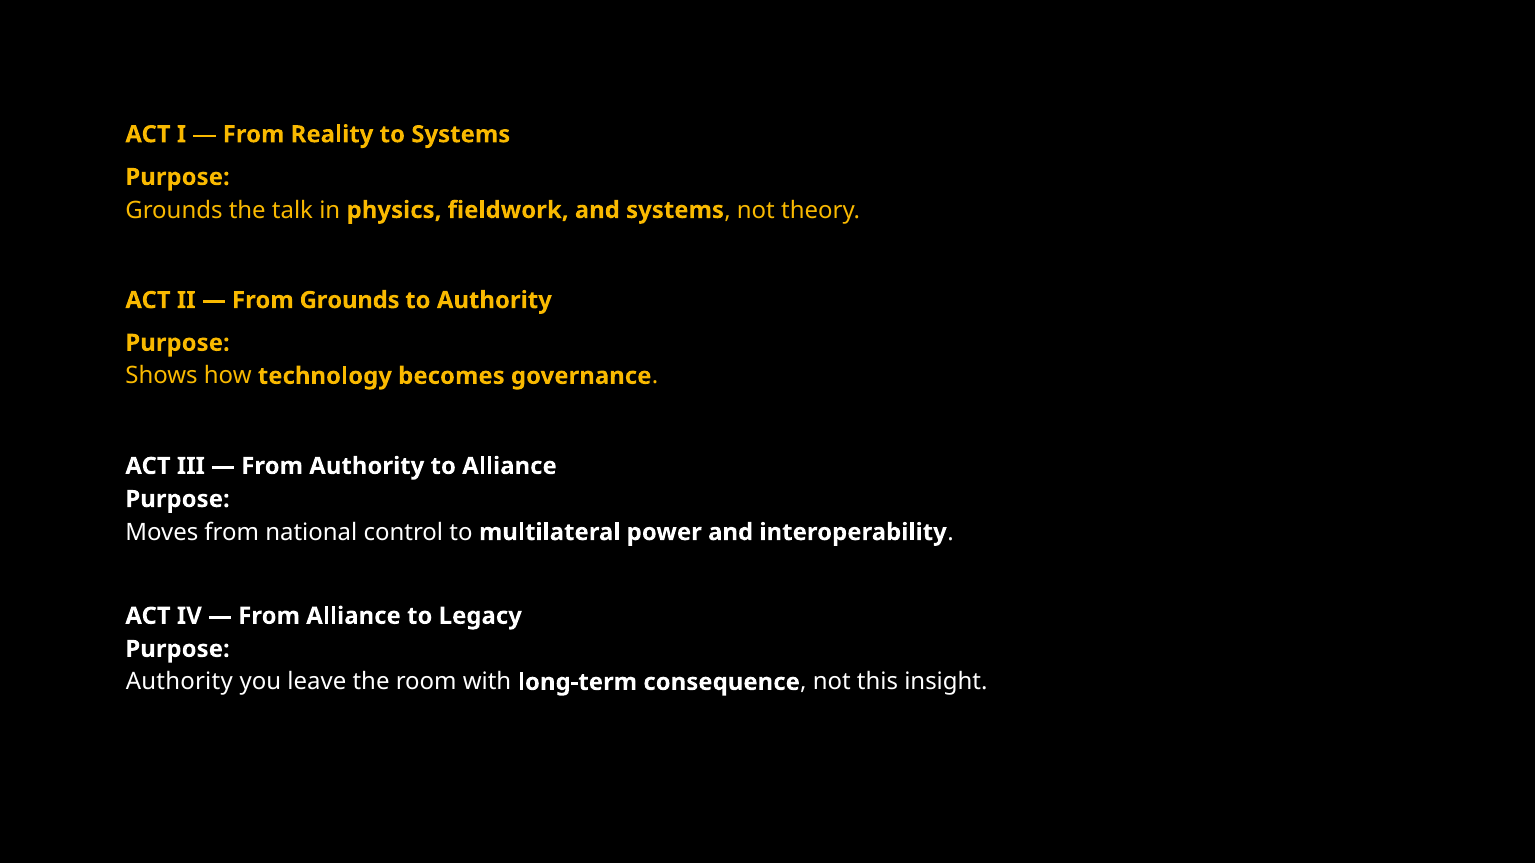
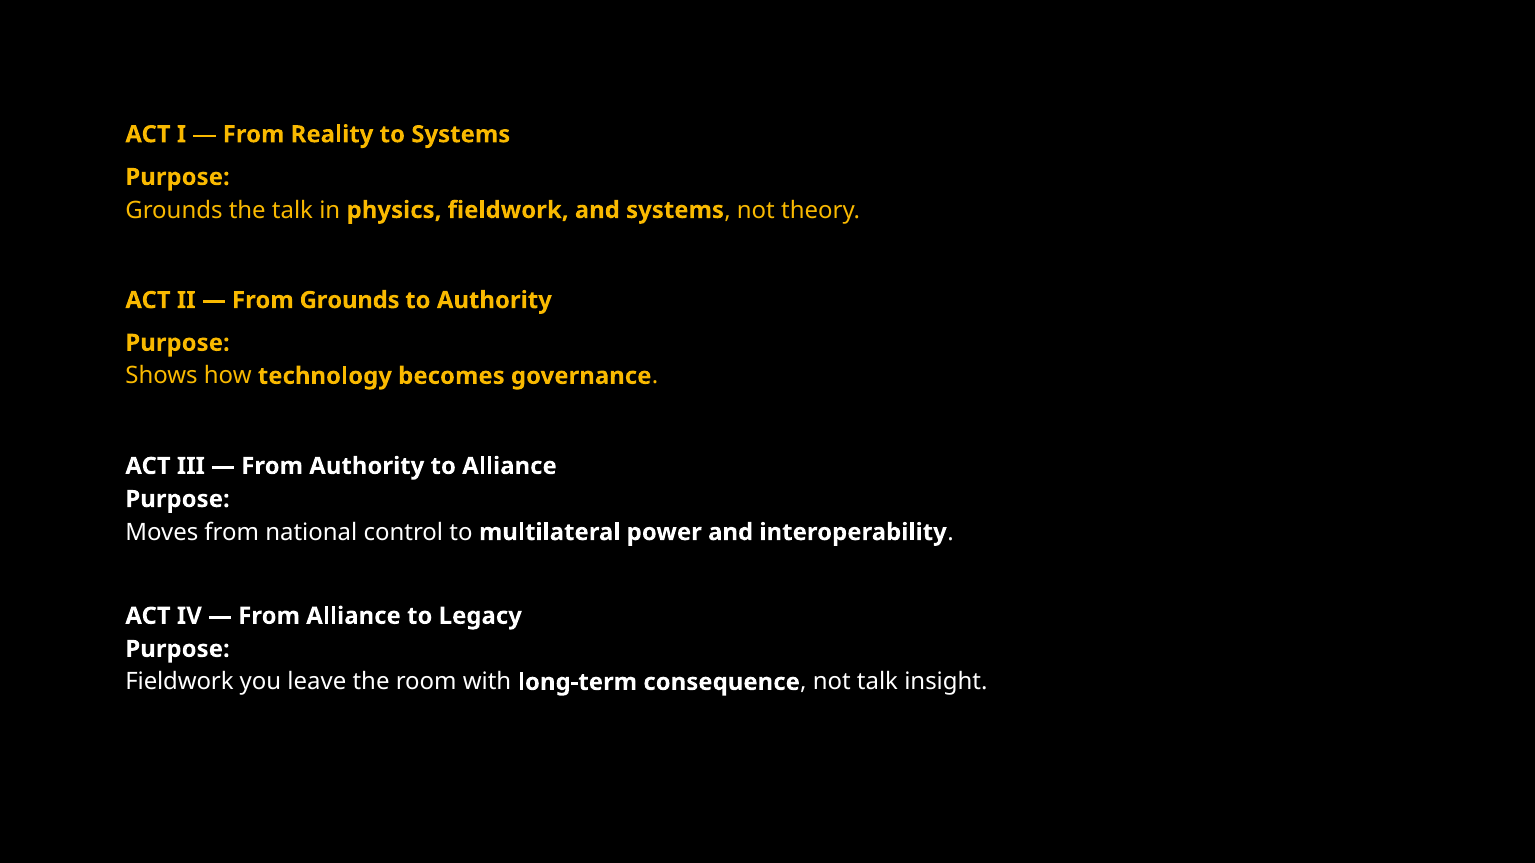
Authority: Authority -> Fieldwork (179, 682)
not this: this -> talk (877, 682)
